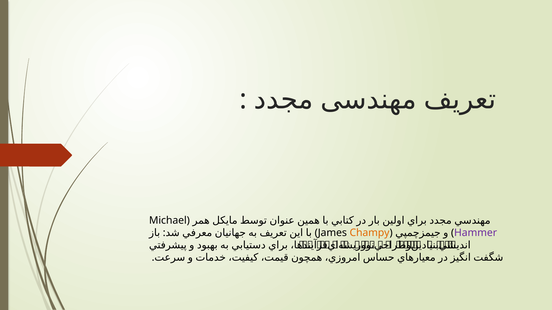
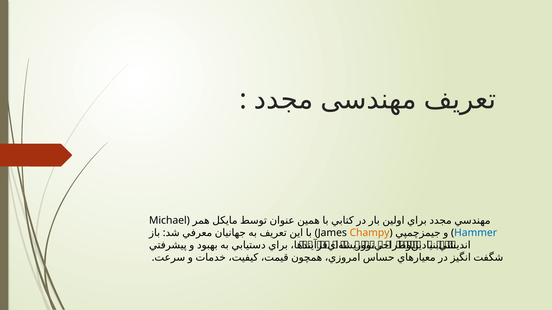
Hammer colour: purple -> blue (476, 233)
